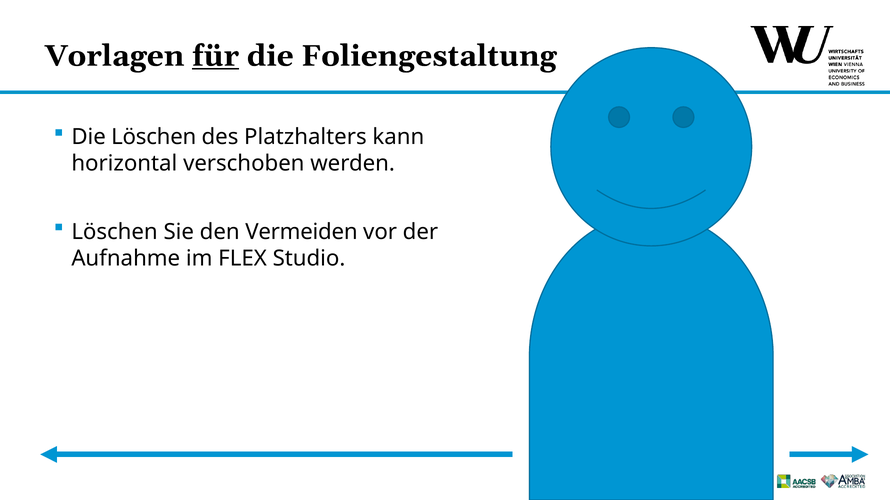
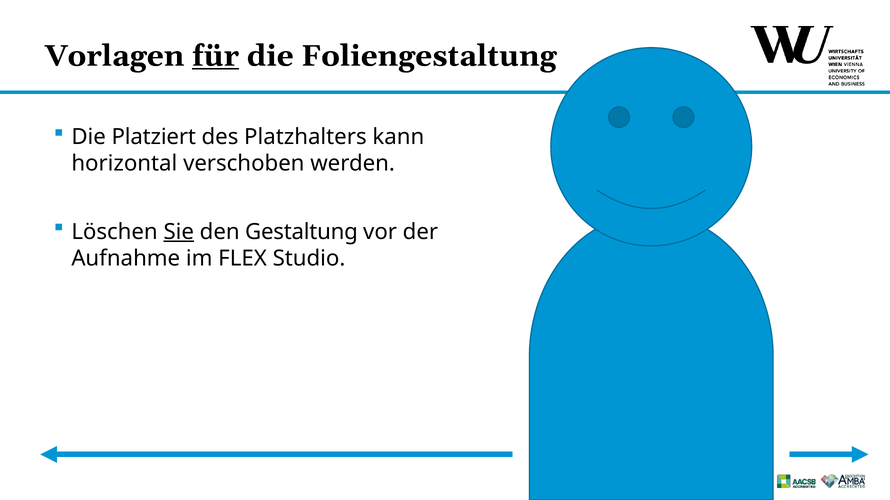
Die Löschen: Löschen -> Platziert (154, 137)
Sie underline: none -> present (179, 232)
Vermeiden: Vermeiden -> Gestaltung (301, 232)
